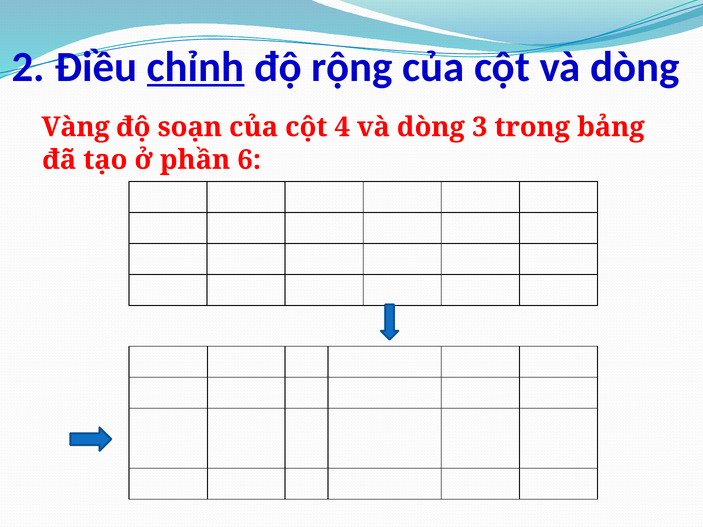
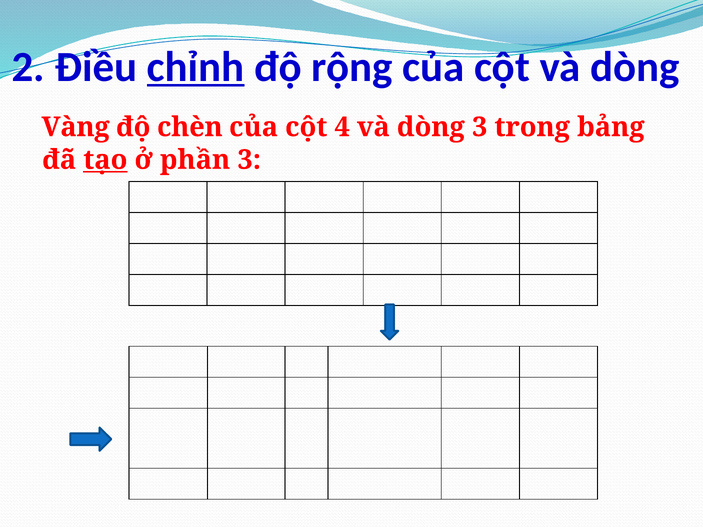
soạn: soạn -> chèn (190, 127)
tạo underline: none -> present (105, 160)
phần 6: 6 -> 3 (249, 160)
